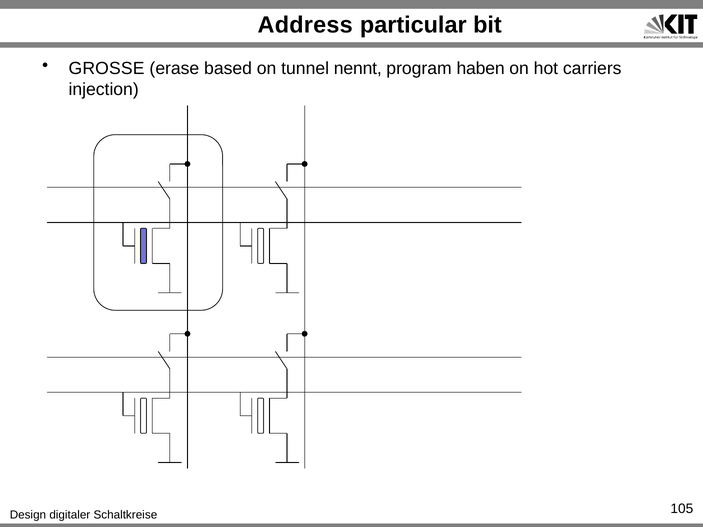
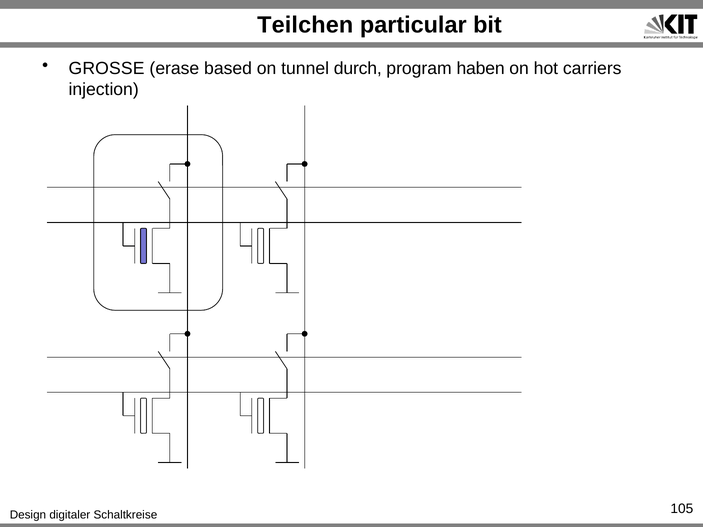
Address: Address -> Teilchen (305, 25)
nennt: nennt -> durch (358, 69)
